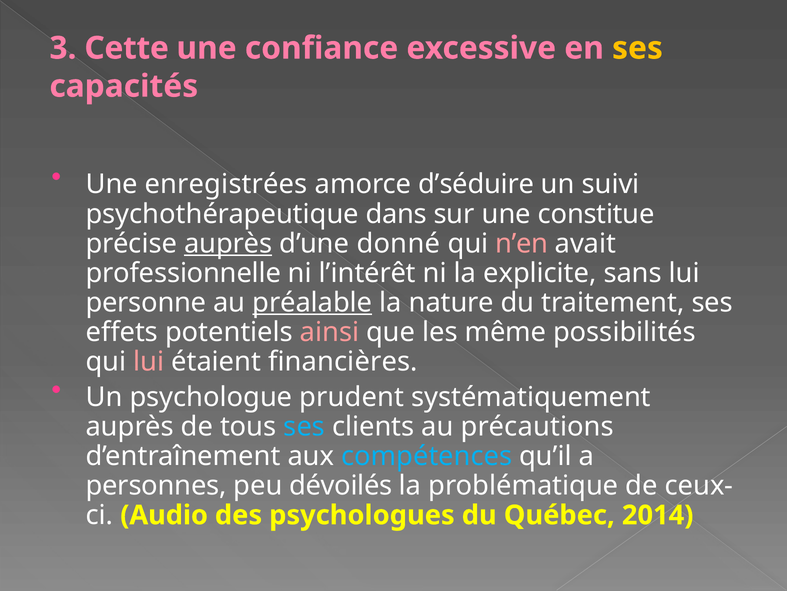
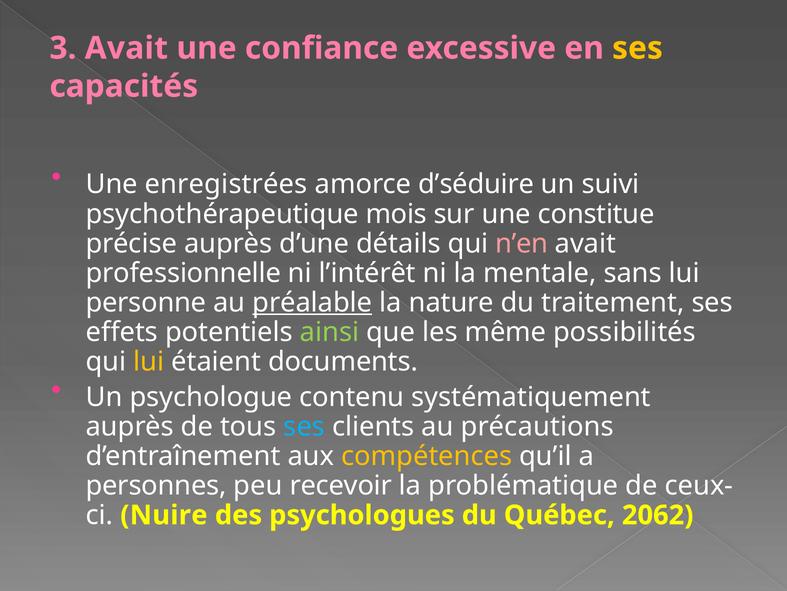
3 Cette: Cette -> Avait (126, 48)
dans: dans -> mois (396, 214)
auprès underline: present -> none (228, 243)
donné: donné -> détails (399, 243)
explicite: explicite -> mentale (540, 273)
ainsi colour: pink -> light green (330, 332)
lui colour: pink -> yellow (149, 361)
financières: financières -> documents (343, 361)
prudent: prudent -> contenu (352, 397)
compétences colour: light blue -> yellow (427, 456)
dévoilés: dévoilés -> recevoir (341, 485)
Audio: Audio -> Nuire (164, 515)
2014: 2014 -> 2062 (658, 515)
